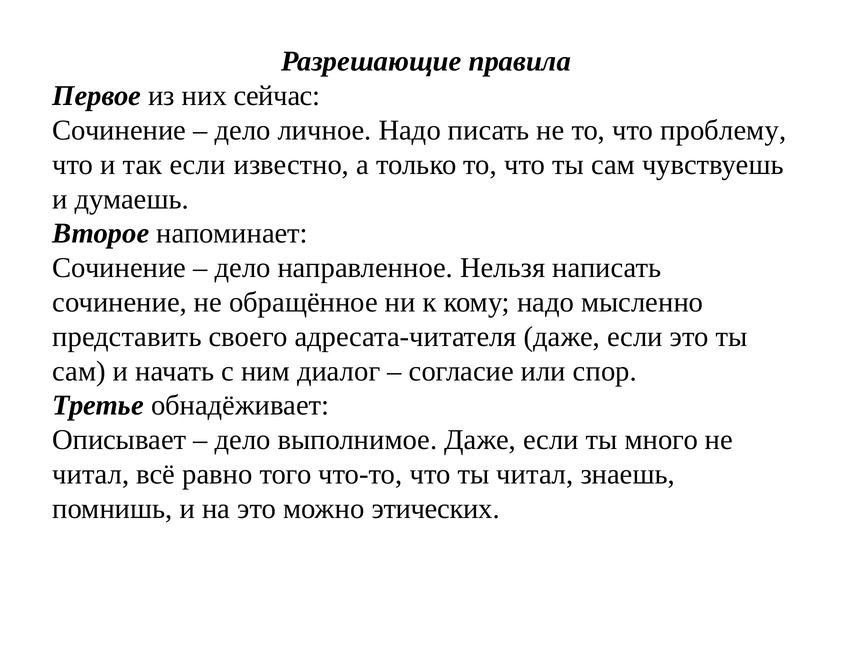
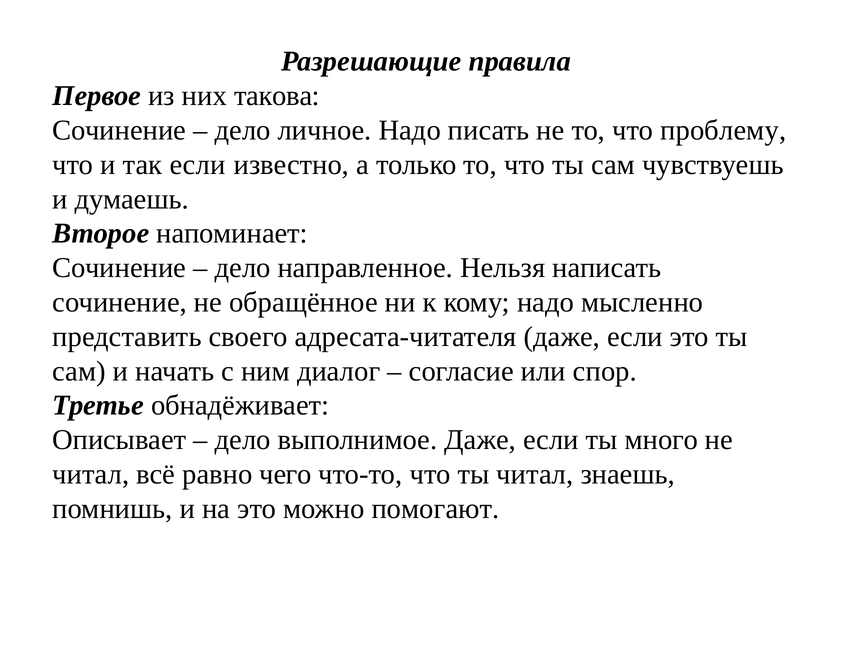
сейчас: сейчас -> такова (277, 96)
того: того -> чего (286, 474)
этических: этических -> помогают (435, 508)
